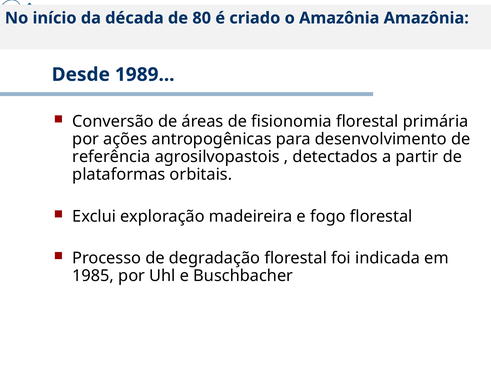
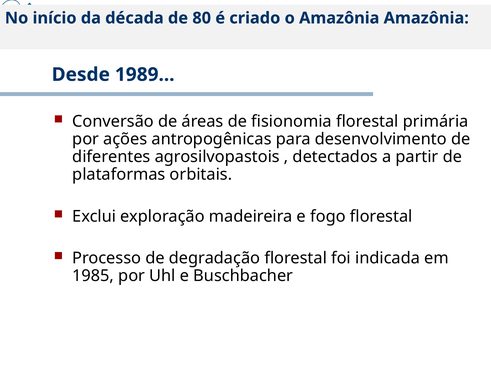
referência: referência -> diferentes (111, 157)
